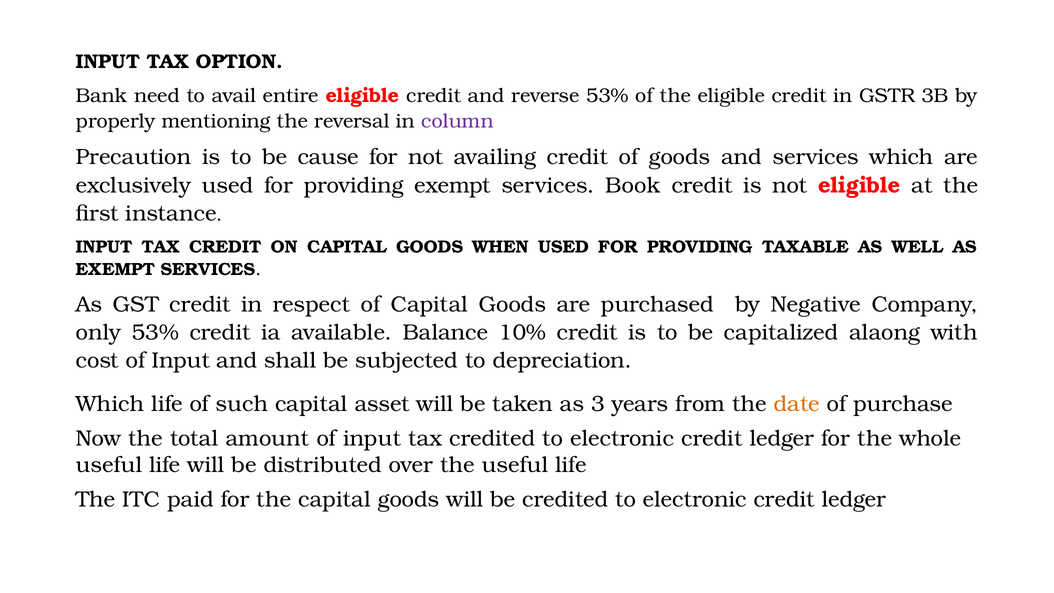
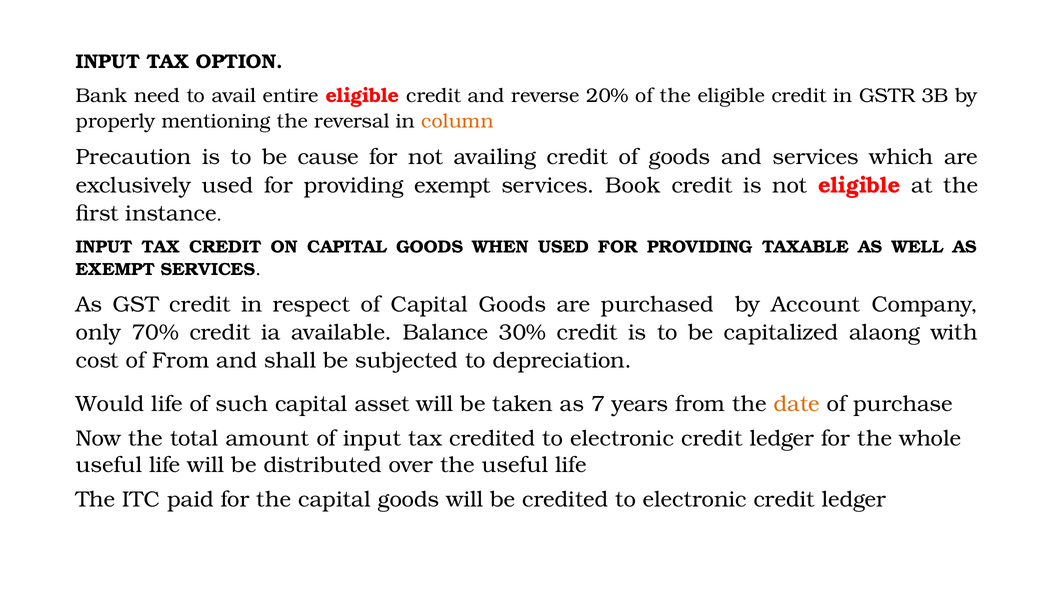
reverse 53%: 53% -> 20% (608, 96)
column colour: purple -> orange (457, 121)
Negative: Negative -> Account (816, 304)
only 53%: 53% -> 70% (155, 332)
10%: 10% -> 30% (522, 332)
cost of Input: Input -> From (181, 361)
Which: Which -> Would (110, 404)
3: 3 -> 7 (598, 404)
